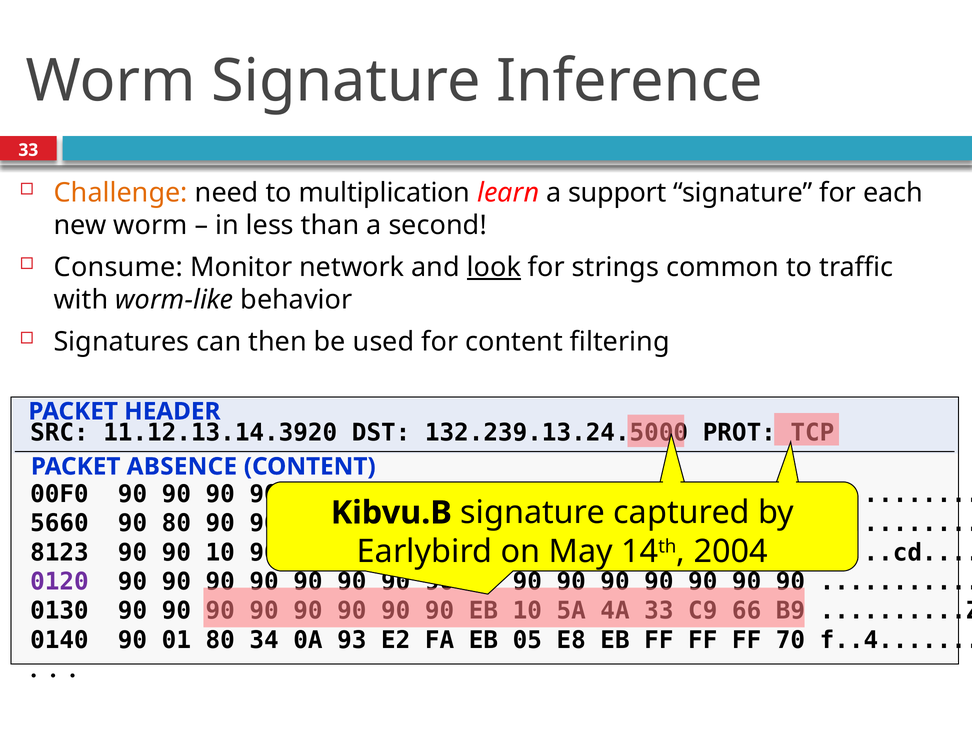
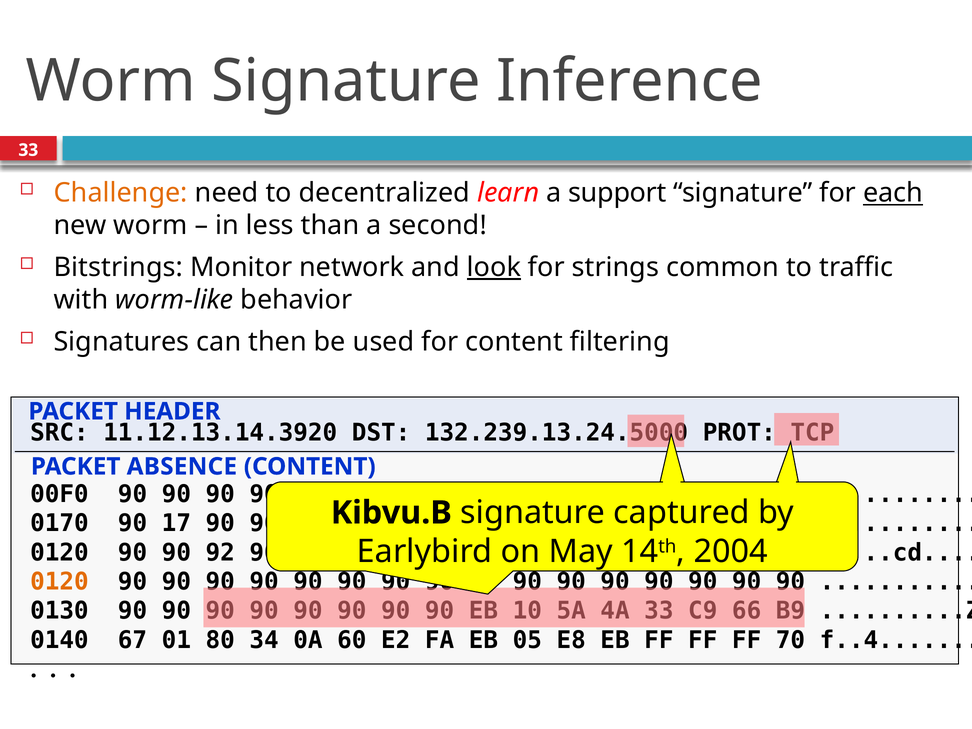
multiplication: multiplication -> decentralized (384, 193)
each underline: none -> present (893, 193)
Consume: Consume -> Bitstrings (118, 267)
5660: 5660 -> 0170 (59, 523)
90 80: 80 -> 17 (176, 523)
8123: 8123 -> 0120 (59, 553)
90 10: 10 -> 92 (220, 553)
0120 colour: purple -> orange (59, 582)
0140 90: 90 -> 67 (132, 640)
93: 93 -> 60 (352, 640)
